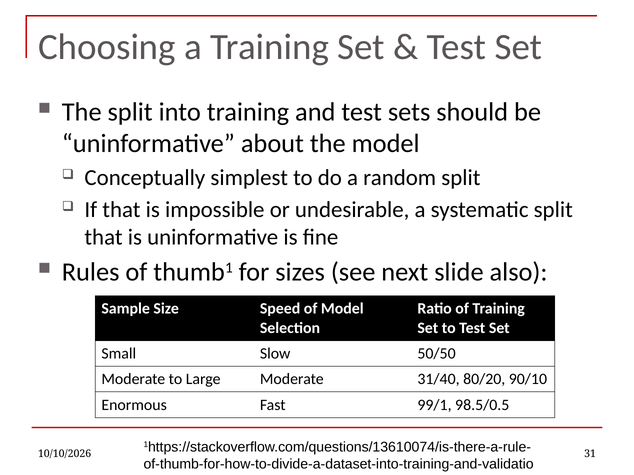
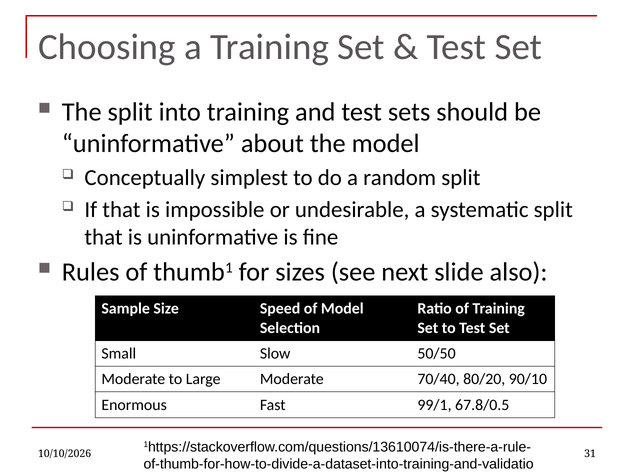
31/40: 31/40 -> 70/40 (439, 380)
98.5/0.5: 98.5/0.5 -> 67.8/0.5 (482, 405)
